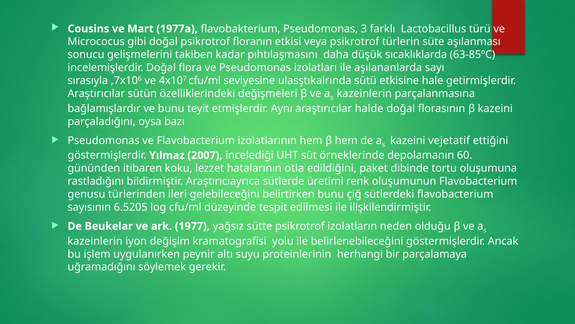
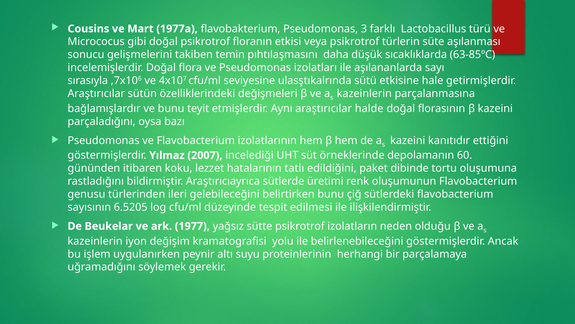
kadar: kadar -> temin (230, 55)
vejetatif: vejetatif -> kanıtıdır (449, 140)
otla: otla -> tatlı (294, 168)
